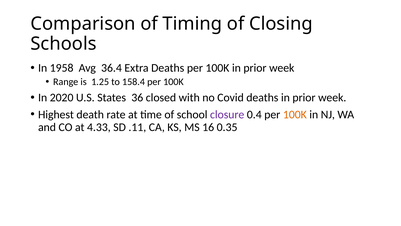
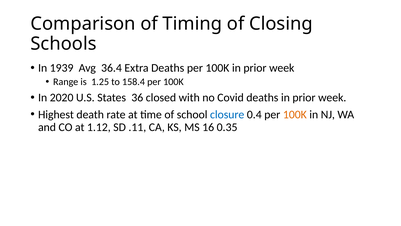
1958: 1958 -> 1939 (62, 68)
closure colour: purple -> blue (227, 114)
4.33: 4.33 -> 1.12 (99, 127)
